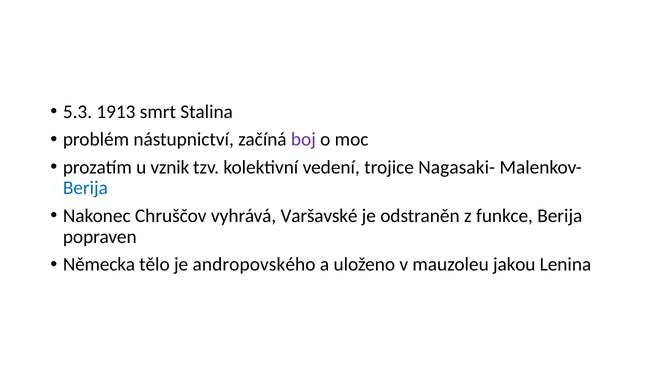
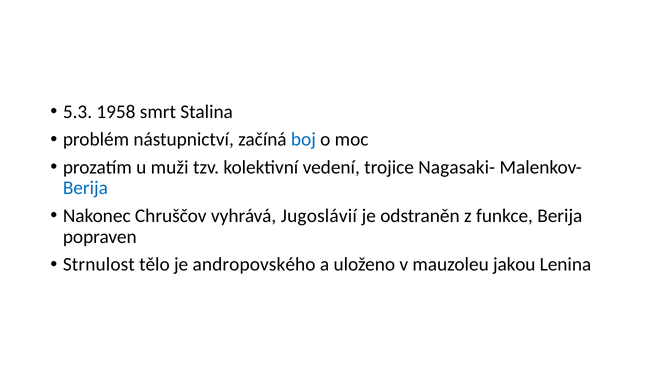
1913: 1913 -> 1958 (116, 112)
boj colour: purple -> blue (303, 140)
vznik: vznik -> muži (170, 167)
Varšavské: Varšavské -> Jugoslávií (319, 216)
Německa: Německa -> Strnulost (99, 265)
